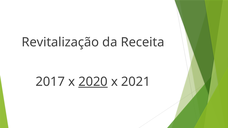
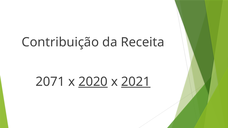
Revitalização: Revitalização -> Contribuição (60, 42)
2017: 2017 -> 2071 (50, 82)
2021 underline: none -> present (136, 82)
